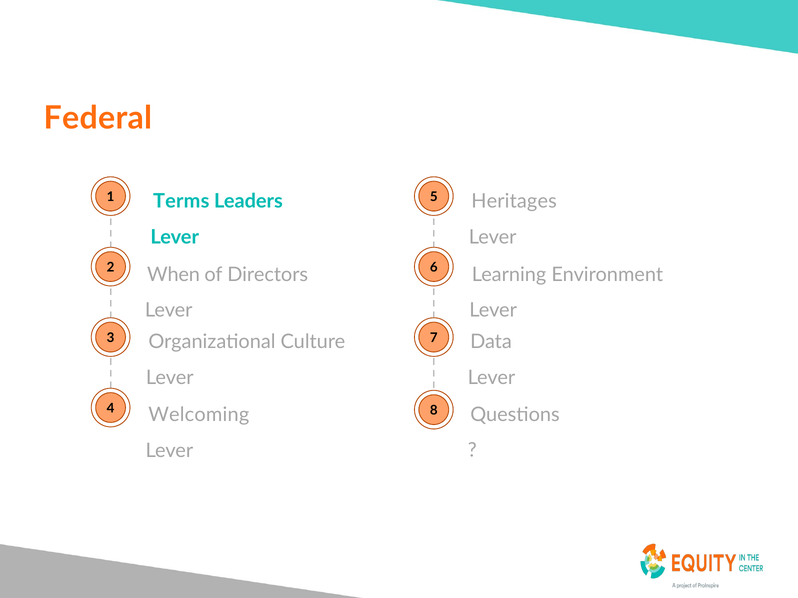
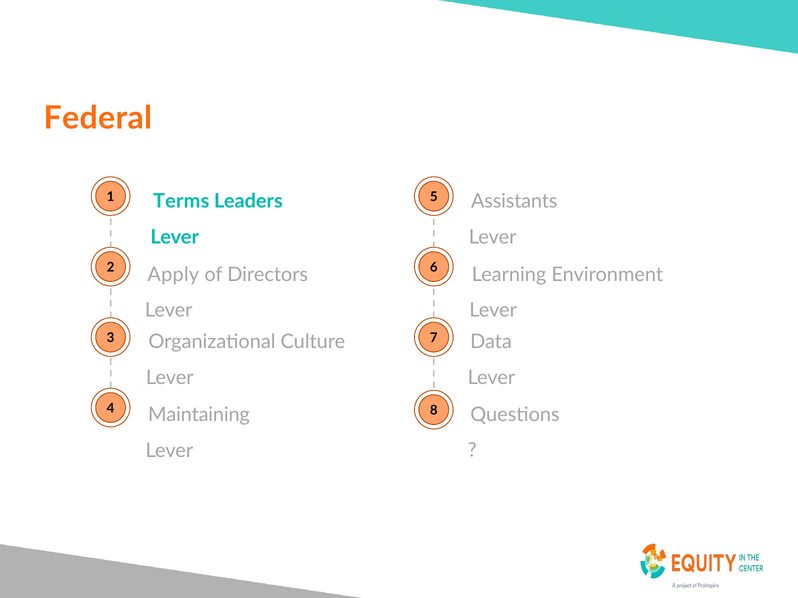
Heritages: Heritages -> Assistants (514, 201)
When: When -> Apply (173, 275)
Welcoming: Welcoming -> Maintaining (199, 415)
